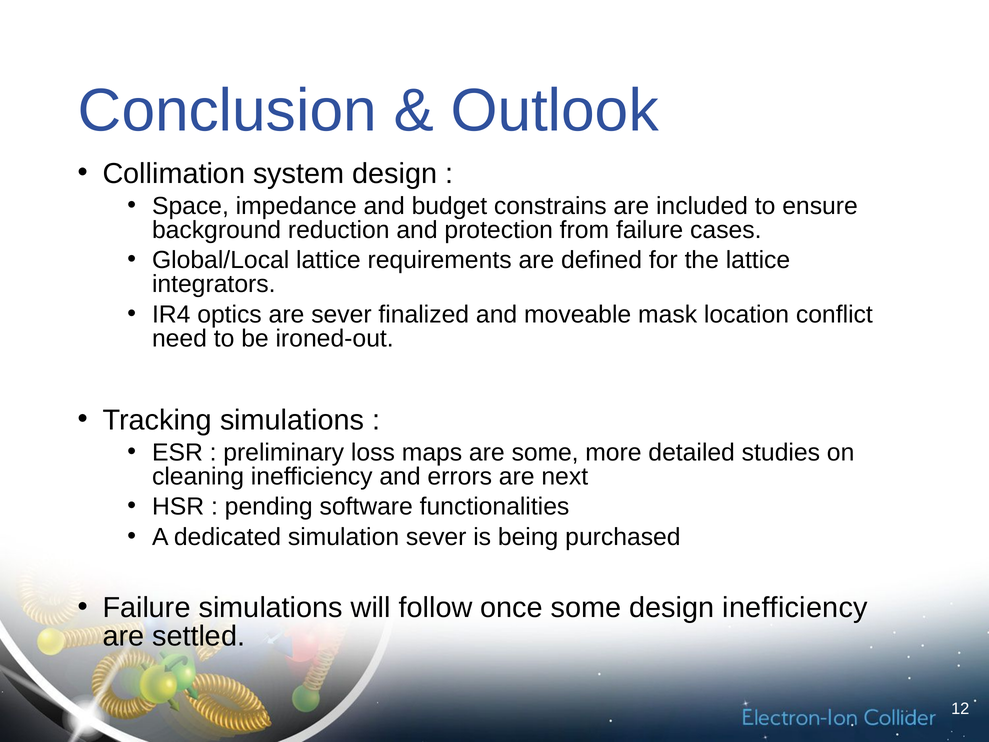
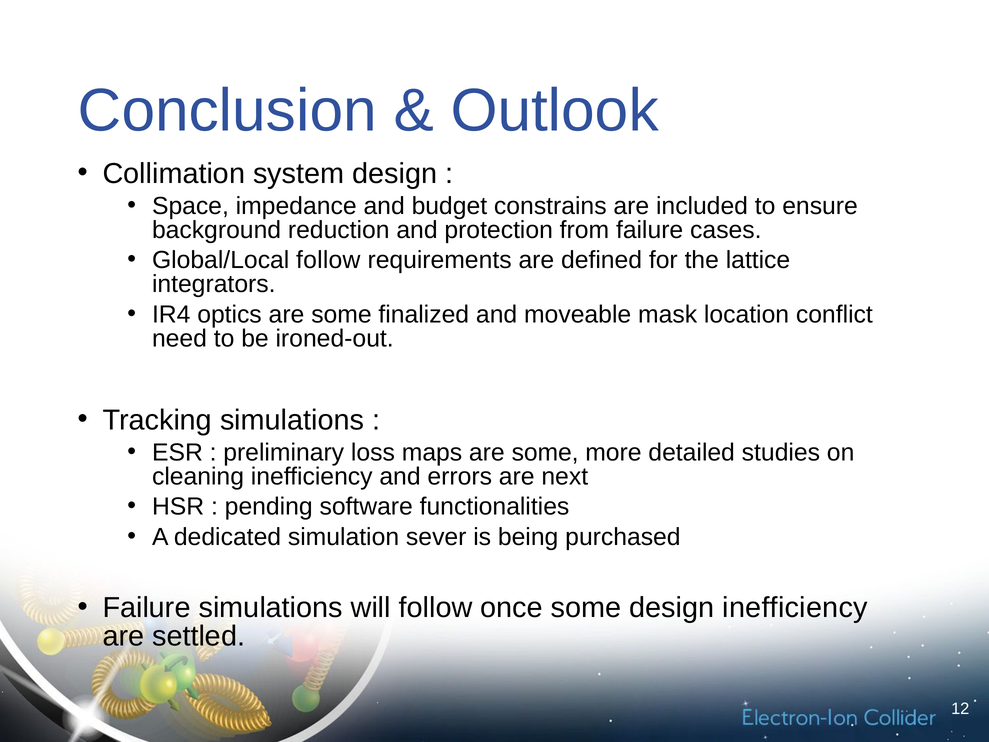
Global/Local lattice: lattice -> follow (328, 260)
optics are sever: sever -> some (341, 314)
